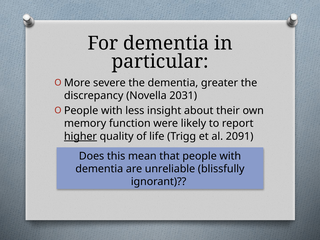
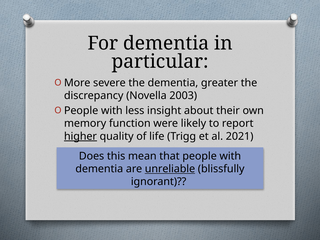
2031: 2031 -> 2003 (183, 96)
2091: 2091 -> 2021 (240, 136)
unreliable underline: none -> present (170, 169)
